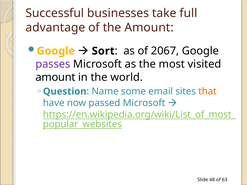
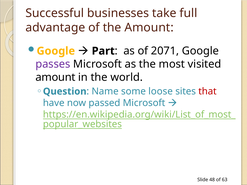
Sort: Sort -> Part (103, 51)
2067: 2067 -> 2071 (165, 51)
email: email -> loose (161, 92)
that colour: orange -> red (207, 92)
